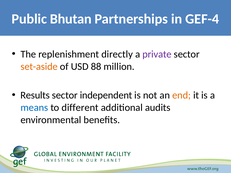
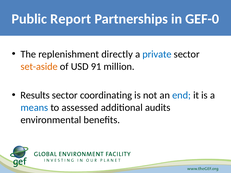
Bhutan: Bhutan -> Report (71, 19)
GEF-4: GEF-4 -> GEF-0 (202, 19)
private colour: purple -> blue (157, 54)
88: 88 -> 91 (96, 67)
independent: independent -> coordinating (106, 95)
end colour: orange -> blue (182, 95)
different: different -> assessed (80, 108)
